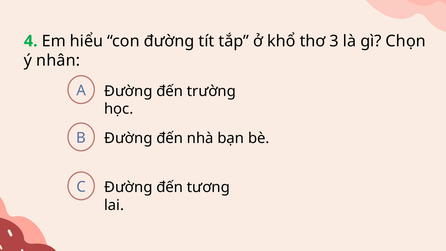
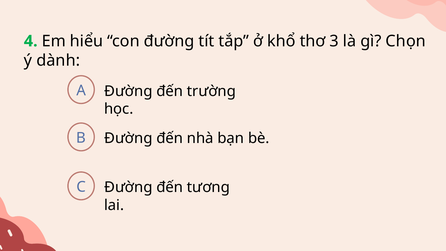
nhân: nhân -> dành (58, 60)
